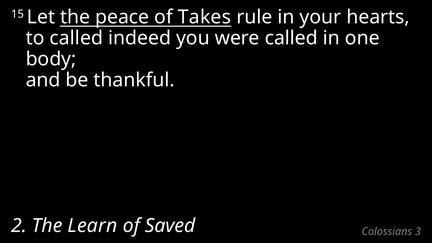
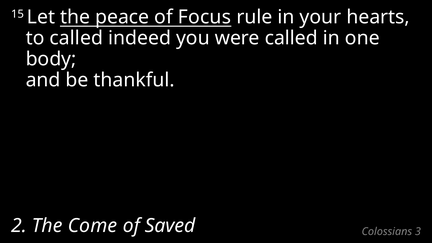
Takes: Takes -> Focus (204, 17)
Learn: Learn -> Come (93, 226)
